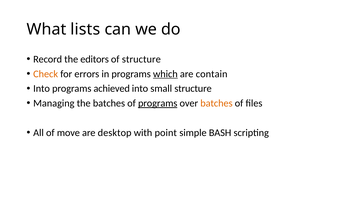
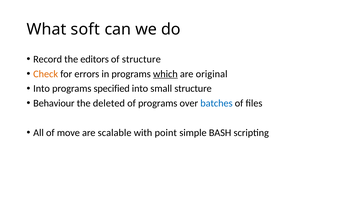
lists: lists -> soft (85, 29)
contain: contain -> original (212, 74)
achieved: achieved -> specified (112, 89)
Managing: Managing -> Behaviour (54, 103)
the batches: batches -> deleted (109, 103)
programs underline: present -> none (158, 103)
batches colour: orange -> blue (216, 103)
desktop: desktop -> scalable (115, 133)
